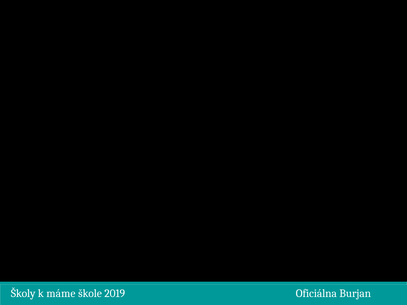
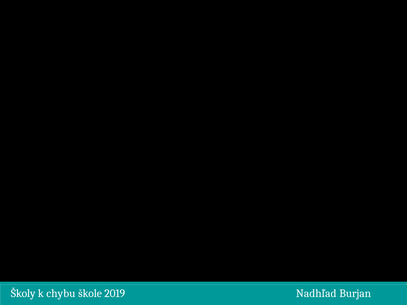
máme: máme -> chybu (61, 294)
Oficiálna: Oficiálna -> Nadhľad (316, 294)
